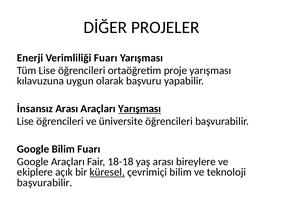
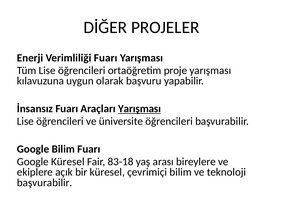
İnsansız Arası: Arası -> Fuarı (67, 109)
Google Araçları: Araçları -> Küresel (68, 162)
18-18: 18-18 -> 83-18 (121, 162)
küresel underline: present -> none (107, 172)
